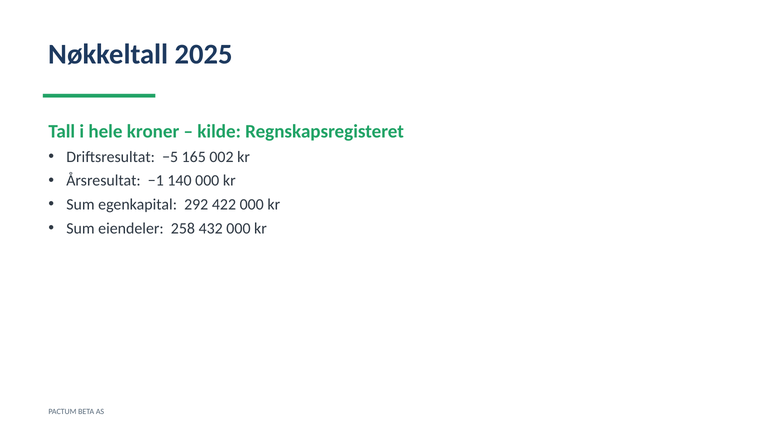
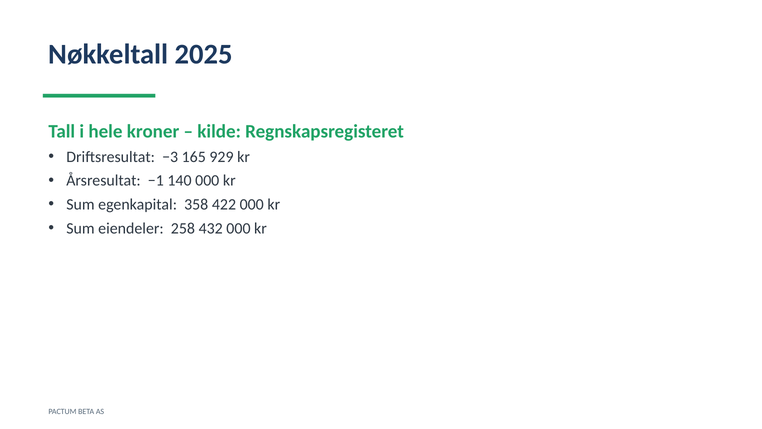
−5: −5 -> −3 (170, 157)
002: 002 -> 929 (222, 157)
292: 292 -> 358 (196, 204)
